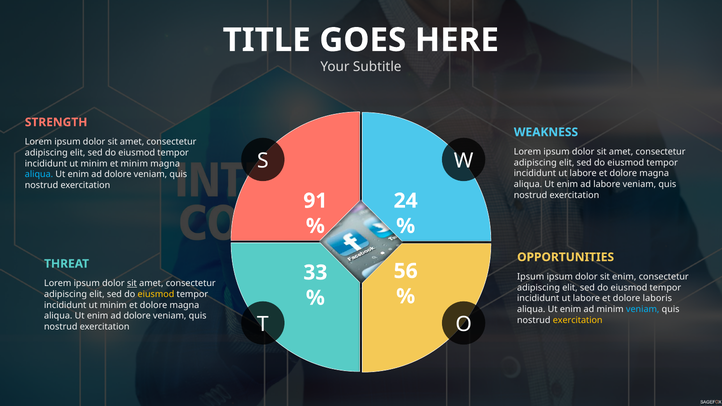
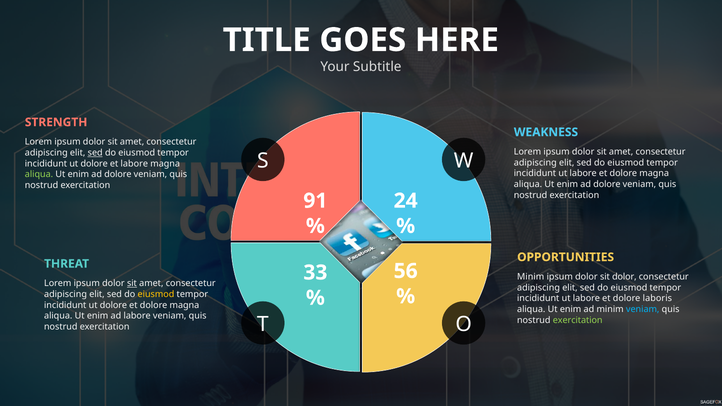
sed underline: none -> present (95, 153)
minim: minim -> dolore (94, 164)
et minim: minim -> labore (134, 164)
aliqua colour: light blue -> light green (39, 174)
labore: labore -> dolore (607, 184)
Ipsum: Ipsum -> Minim (531, 277)
sit enim: enim -> dolor (624, 277)
minim: minim -> dolore (113, 305)
dolore: dolore -> labore (137, 316)
exercitation colour: yellow -> light green (578, 320)
